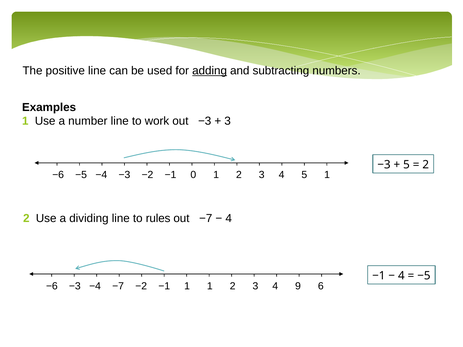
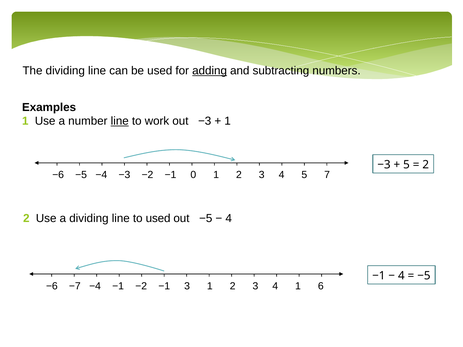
The positive: positive -> dividing (65, 71)
line underline: none -> present (120, 121)
3: 3 -> 1 (228, 121)
5 1: 1 -> 7 (327, 175)
to rules: rules -> used (158, 218)
out −7: −7 -> −5 (206, 218)
−6 −3: −3 -> −7 (75, 286)
−4 −7: −7 -> −1 (118, 286)
−1 1: 1 -> 3 (187, 286)
4 9: 9 -> 1 (298, 286)
